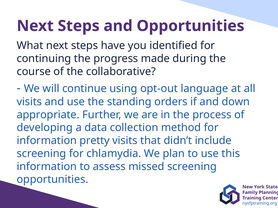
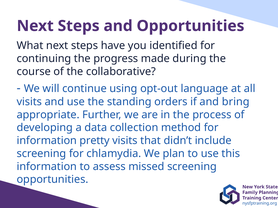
down: down -> bring (236, 102)
